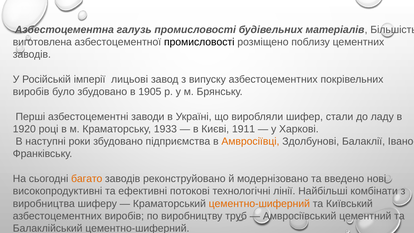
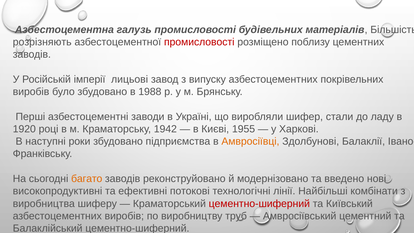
виготовлена: виготовлена -> розрізняють (42, 42)
промисловості colour: black -> red (199, 42)
1905: 1905 -> 1988 (150, 92)
1933: 1933 -> 1942 (165, 129)
1911: 1911 -> 1955 (244, 129)
цементно-шиферний colour: orange -> red (259, 203)
